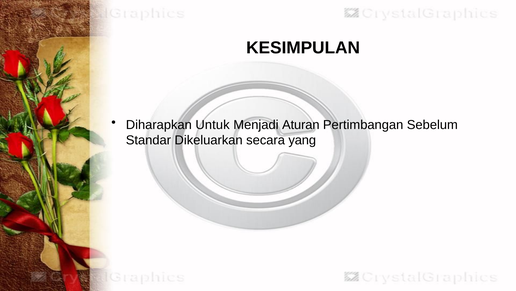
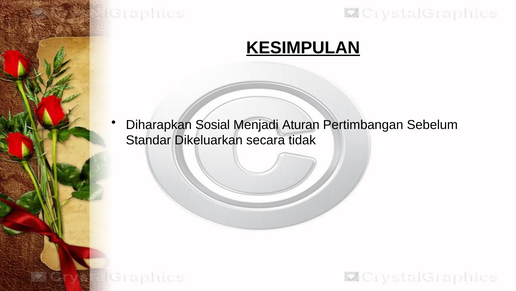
KESIMPULAN underline: none -> present (303, 48)
Untuk: Untuk -> Sosial (213, 124)
yang: yang -> tidak (302, 140)
